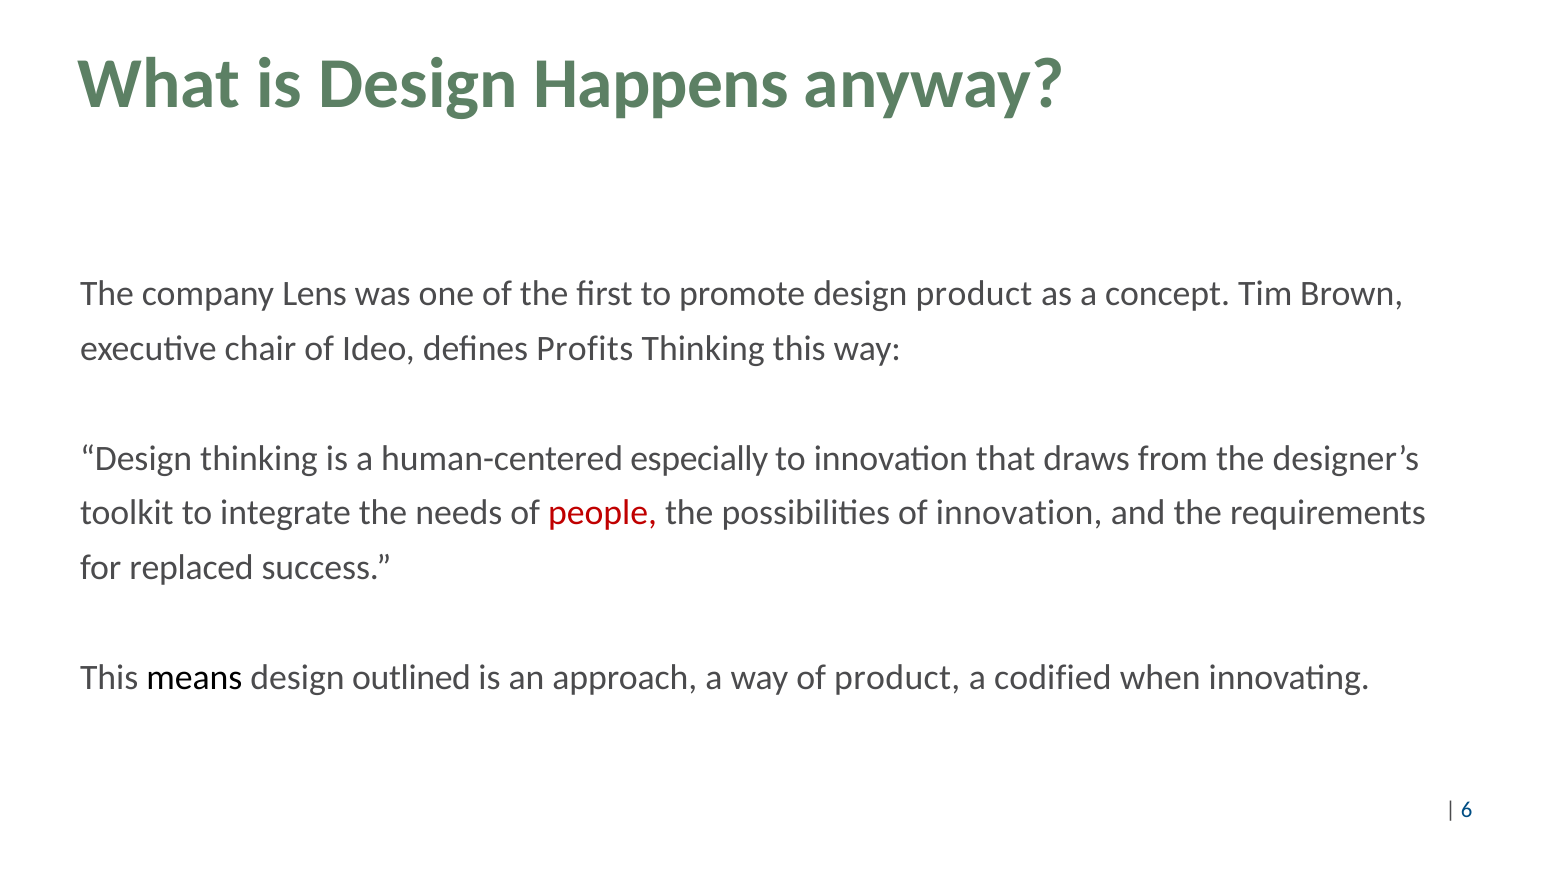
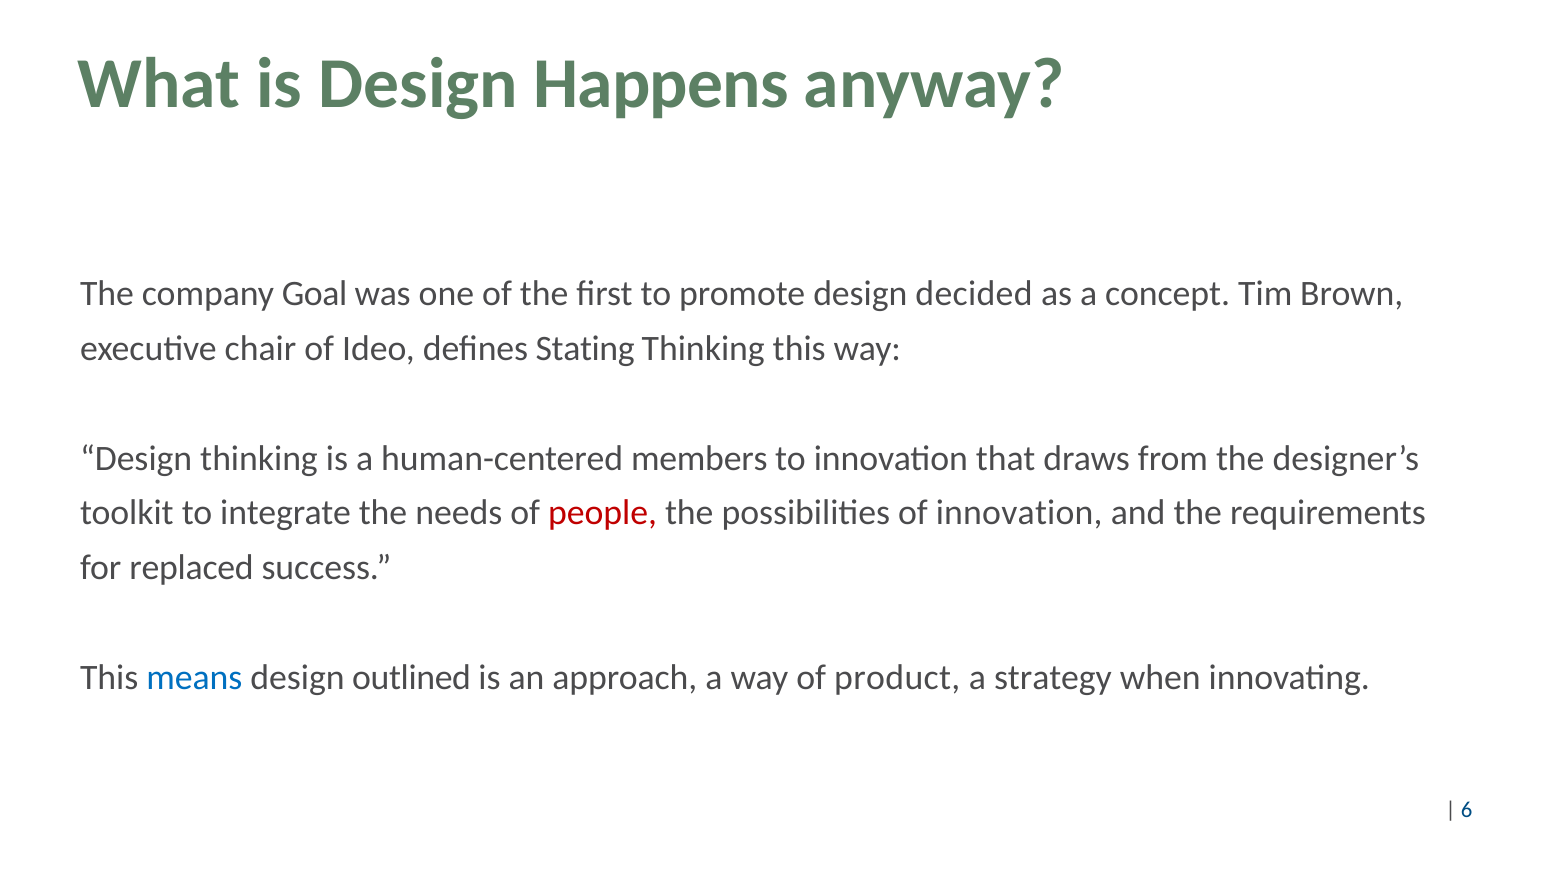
Lens: Lens -> Goal (315, 294)
design product: product -> decided (974, 294)
Profits: Profits -> Stating (585, 348)
especially: especially -> members (699, 458)
means colour: black -> blue (194, 678)
codified: codified -> strategy (1053, 678)
